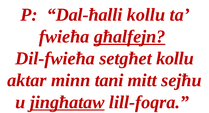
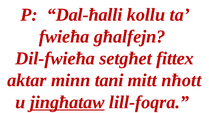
għalfejn underline: present -> none (130, 36)
setgħet kollu: kollu -> fittex (175, 58)
sejħu: sejħu -> nħott (181, 80)
